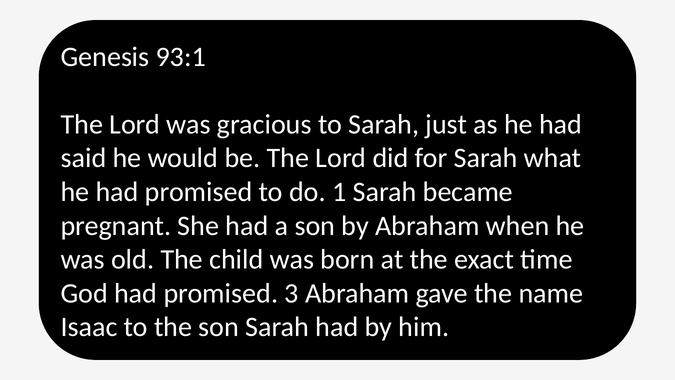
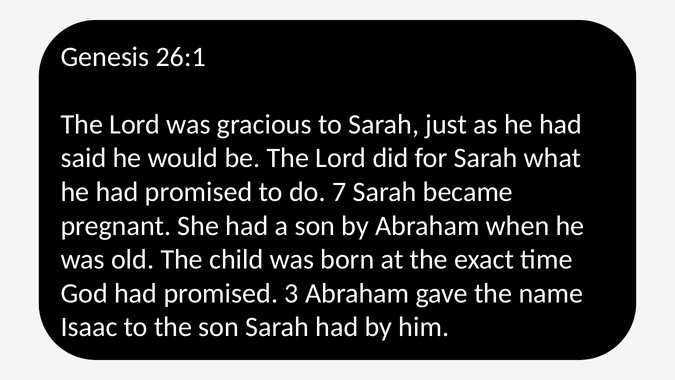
93:1: 93:1 -> 26:1 (181, 57)
1: 1 -> 7 (339, 192)
